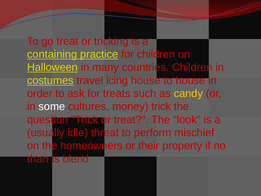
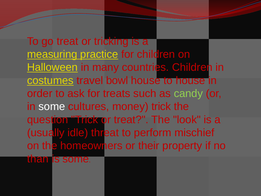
containing: containing -> measuring (52, 54)
icing: icing -> bowl (117, 80)
candy colour: yellow -> light green (188, 93)
is blend: blend -> some (76, 159)
